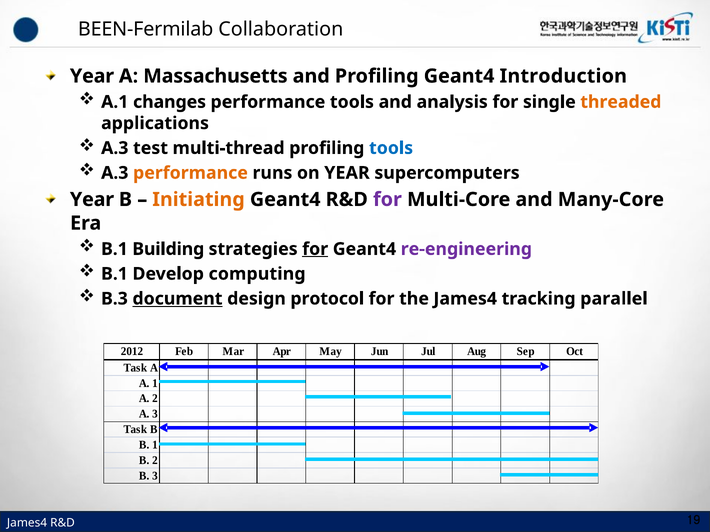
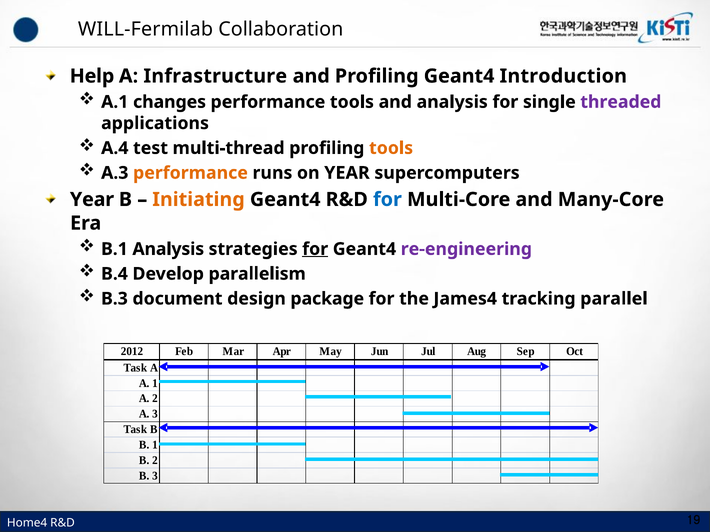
BEEN-Fermilab: BEEN-Fermilab -> WILL-Fermilab (146, 29)
Year: Year -> Help (92, 76)
Massachusetts: Massachusetts -> Infrastructure (215, 76)
threaded colour: orange -> purple (621, 102)
A.3: A.3 -> A.4 (115, 148)
tools colour: blue -> orange (391, 148)
for colour: purple -> blue (387, 200)
B.1 Building: Building -> Analysis (168, 249)
B.1: B.1 -> B.4 (115, 274)
computing: computing -> parallelism (257, 274)
document underline: present -> none (177, 299)
protocol: protocol -> package (327, 299)
James4: James4 -> Home4 (27, 523)
